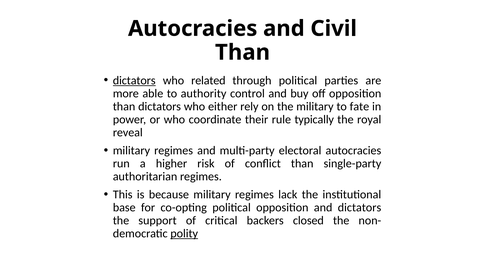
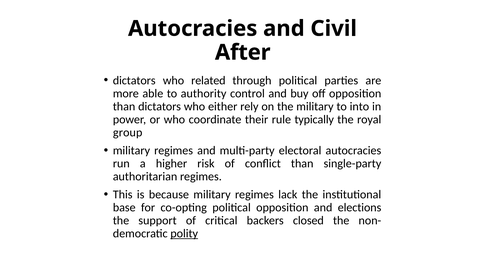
Than: Than -> After (243, 52)
dictators underline: present -> none (134, 80)
fate: fate -> into (359, 106)
reveal: reveal -> group (128, 132)
and dictators: dictators -> elections (360, 208)
